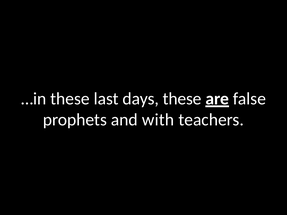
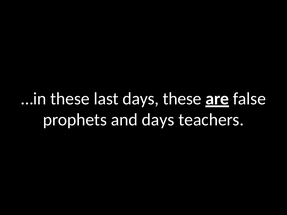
and with: with -> days (158, 120)
